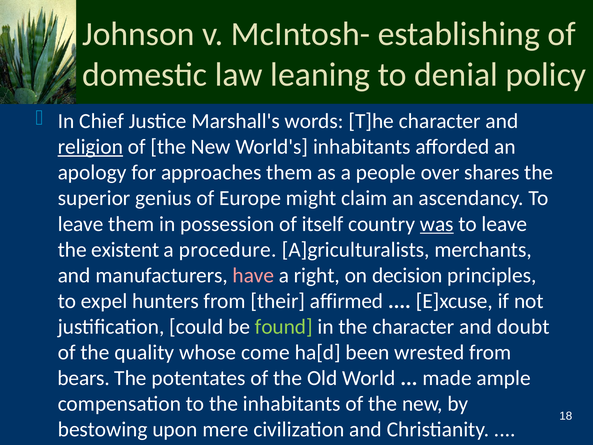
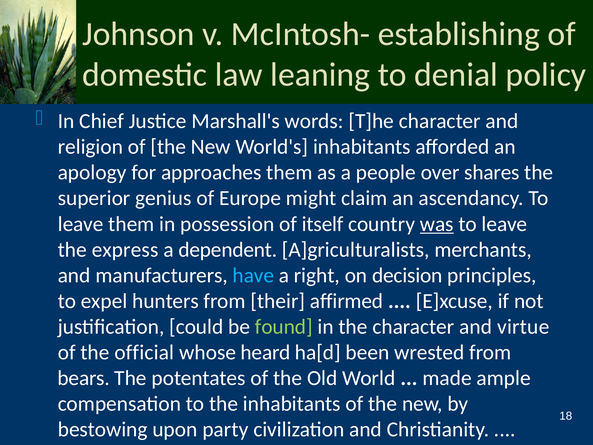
religion underline: present -> none (90, 147)
existent: existent -> express (125, 249)
procedure: procedure -> dependent (228, 249)
have colour: pink -> light blue (253, 275)
doubt: doubt -> virtue (523, 327)
quality: quality -> official (144, 352)
come: come -> heard (266, 352)
mere: mere -> party (225, 429)
